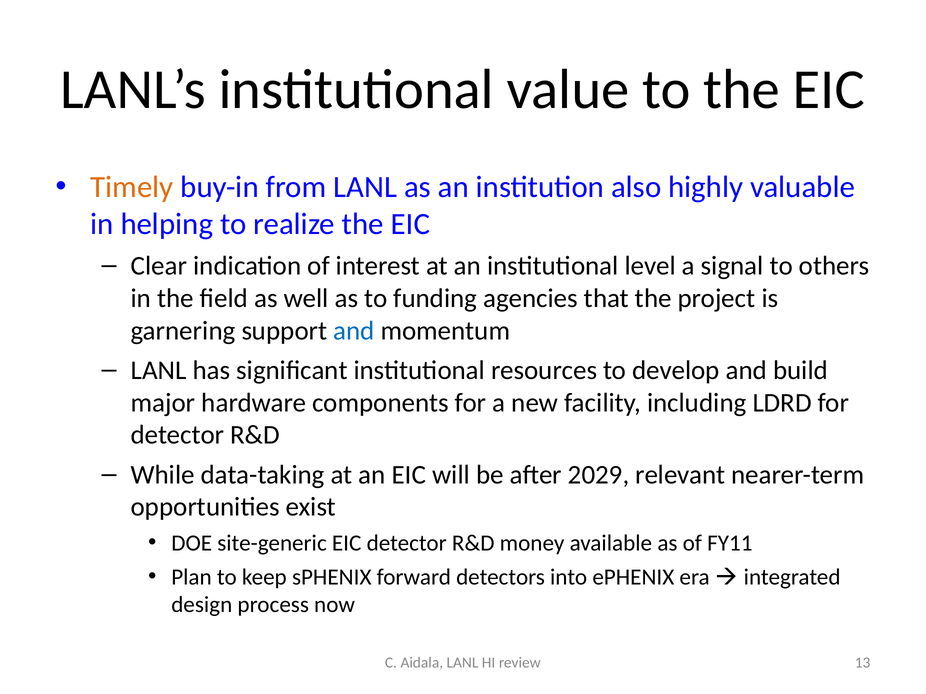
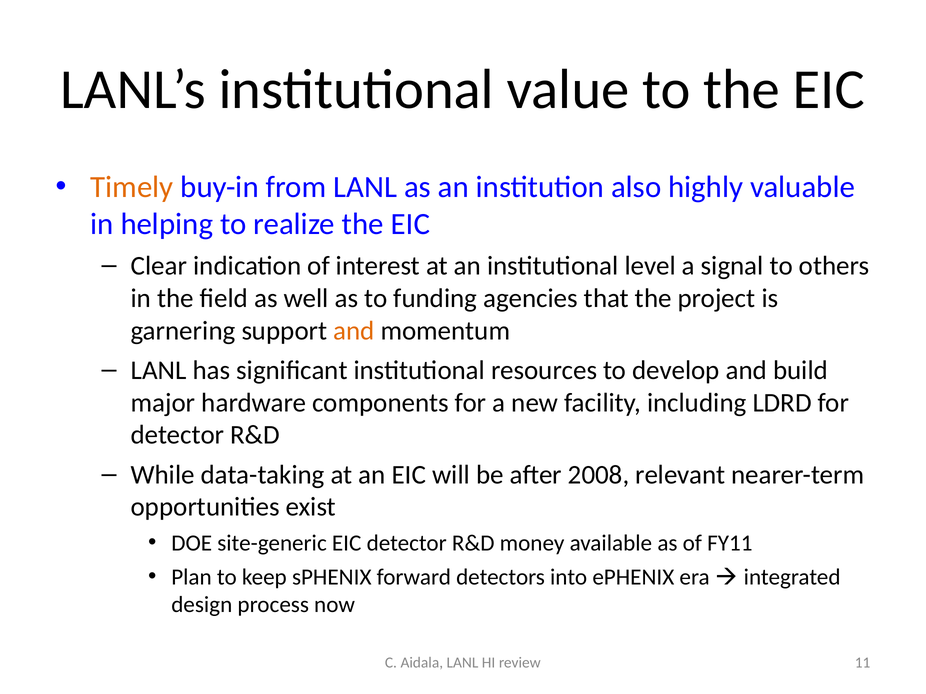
and colour: blue -> orange (354, 331)
2029: 2029 -> 2008 (599, 475)
13: 13 -> 11 (863, 663)
